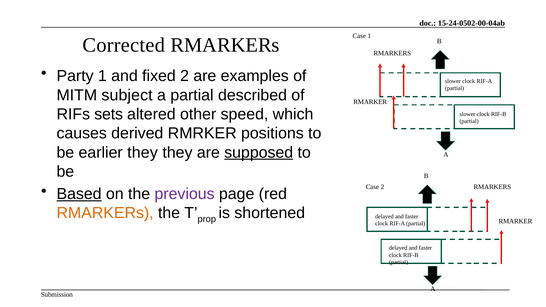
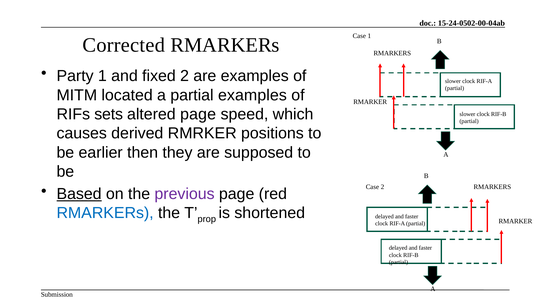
subject: subject -> located (127, 95)
partial described: described -> examples (252, 95)
altered other: other -> page (198, 114)
earlier they: they -> then (143, 152)
supposed underline: present -> none (259, 152)
RMARKERs colour: orange -> blue (105, 213)
